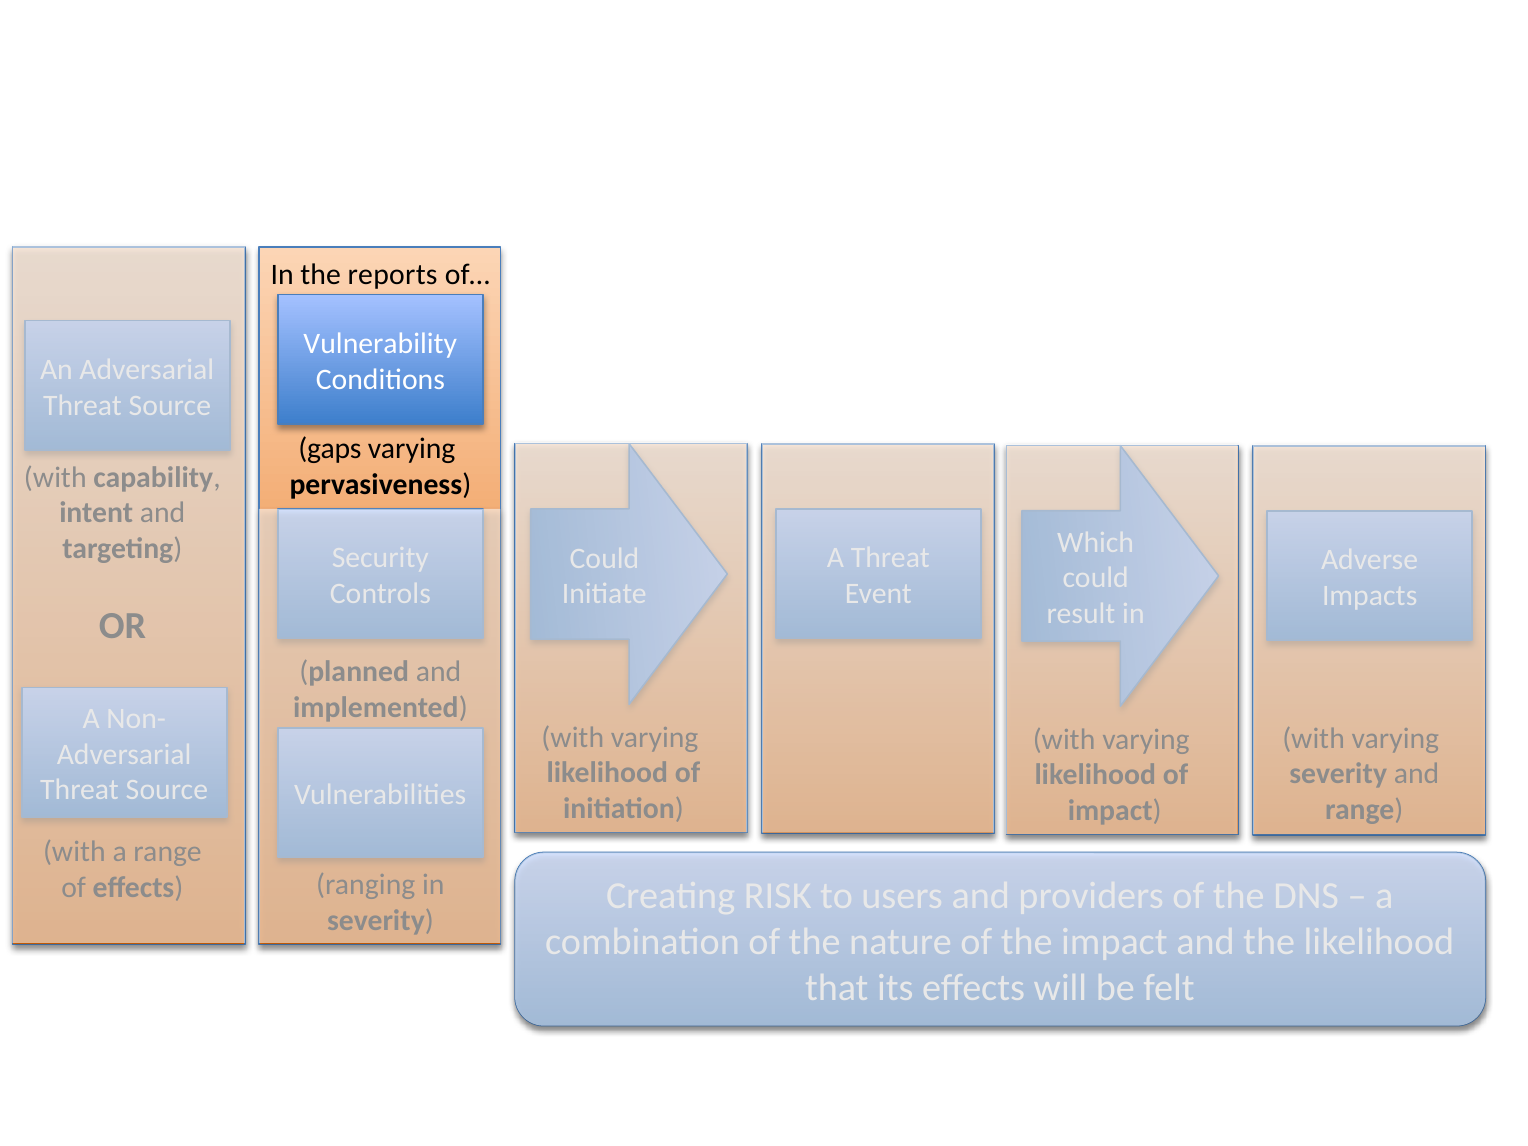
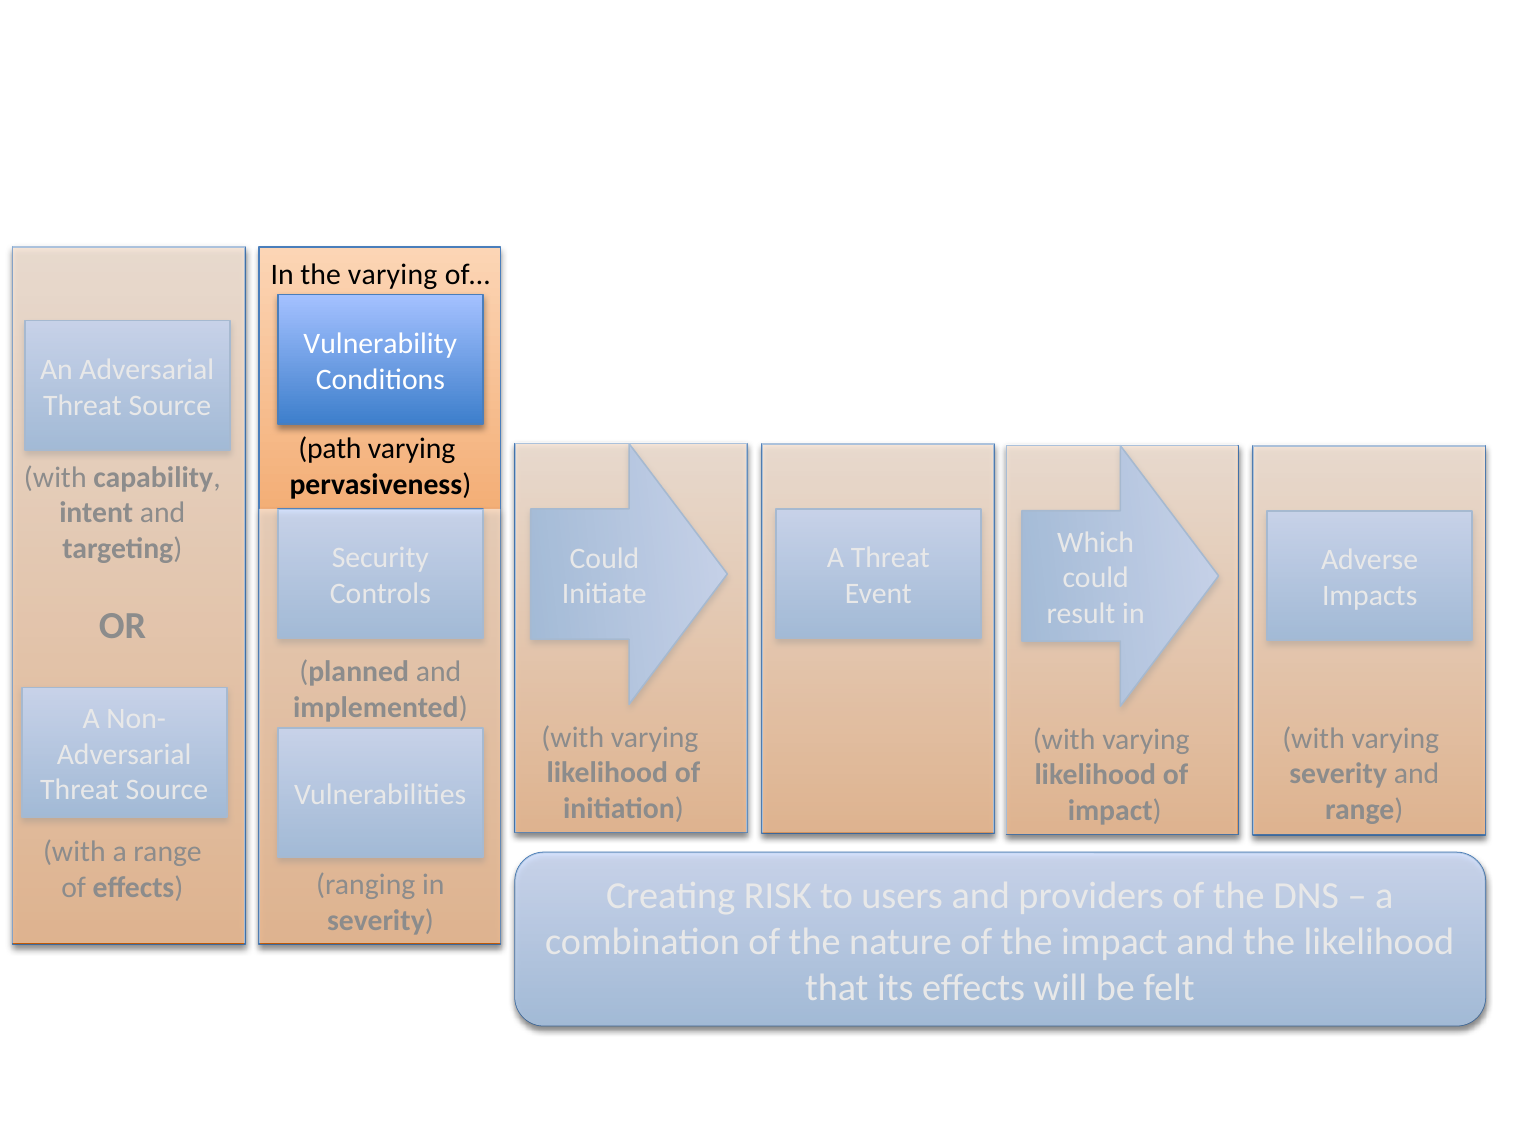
the reports: reports -> varying (393, 275)
gaps: gaps -> path (330, 449)
